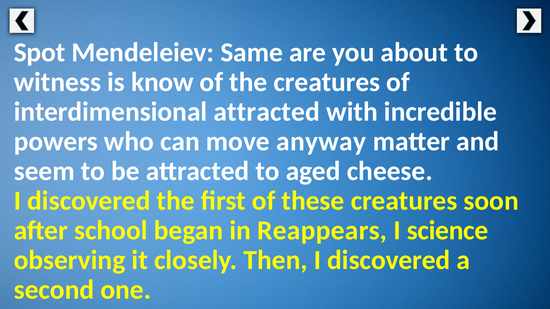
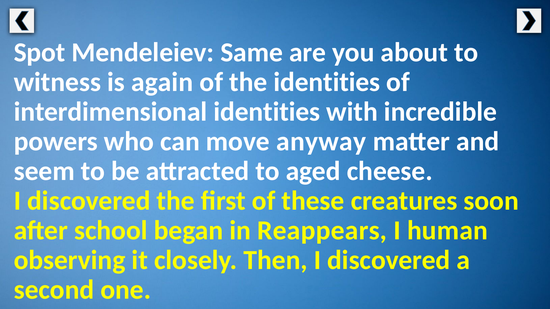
know: know -> again (162, 82)
the creatures: creatures -> identities (327, 82)
interdimensional attracted: attracted -> identities (267, 112)
science: science -> human (447, 231)
